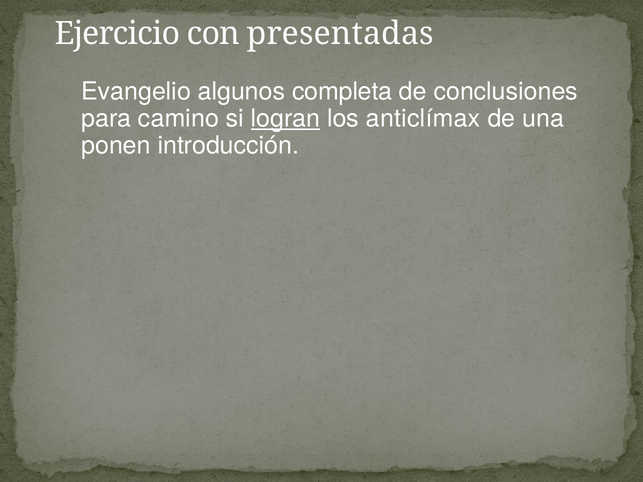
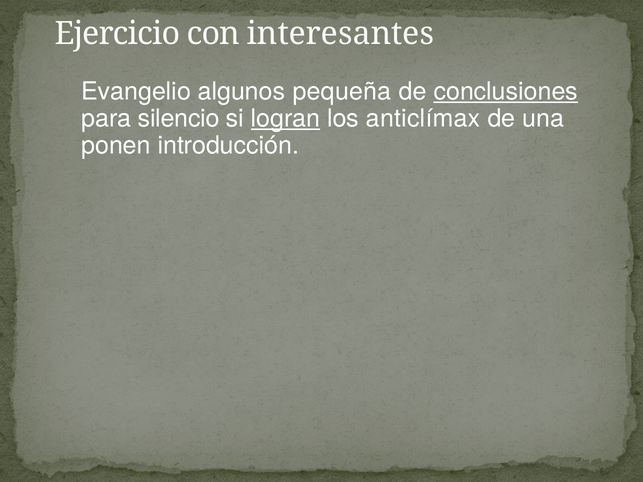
presentadas: presentadas -> interesantes (340, 34)
completa: completa -> pequeña (342, 92)
conclusiones underline: none -> present (506, 92)
camino: camino -> silencio (179, 119)
